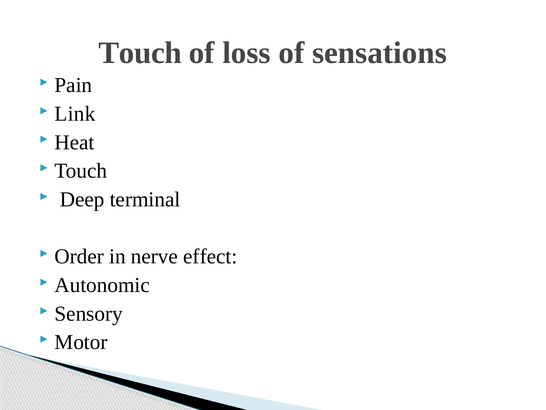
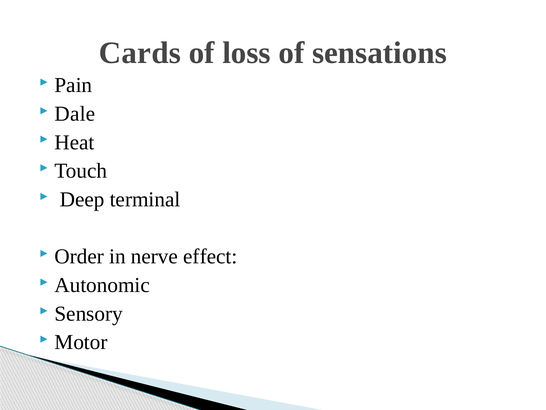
Touch: Touch -> Cards (140, 53)
Link: Link -> Dale (75, 114)
